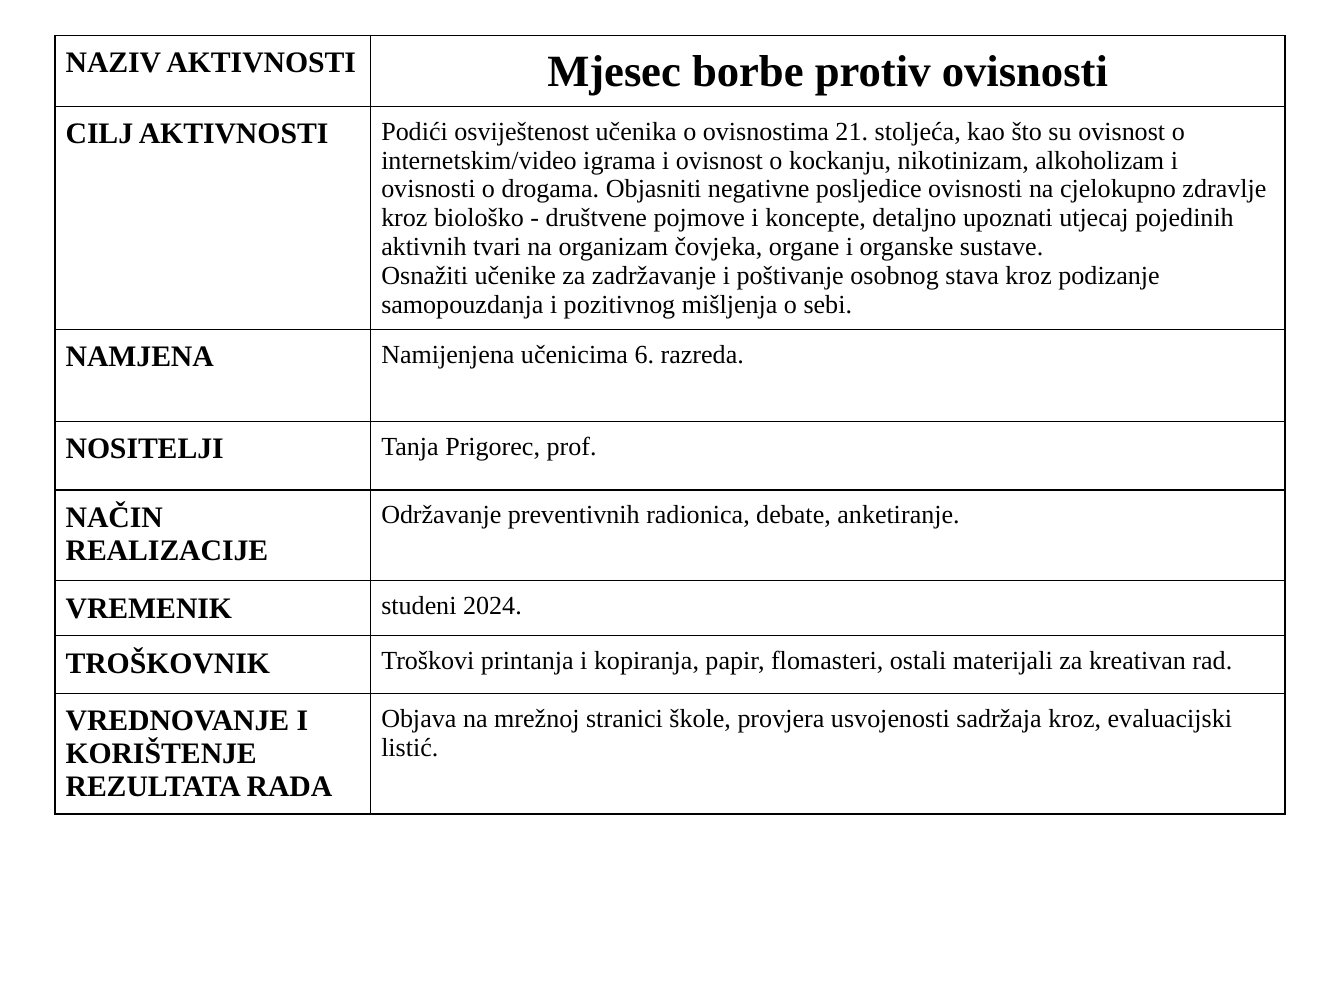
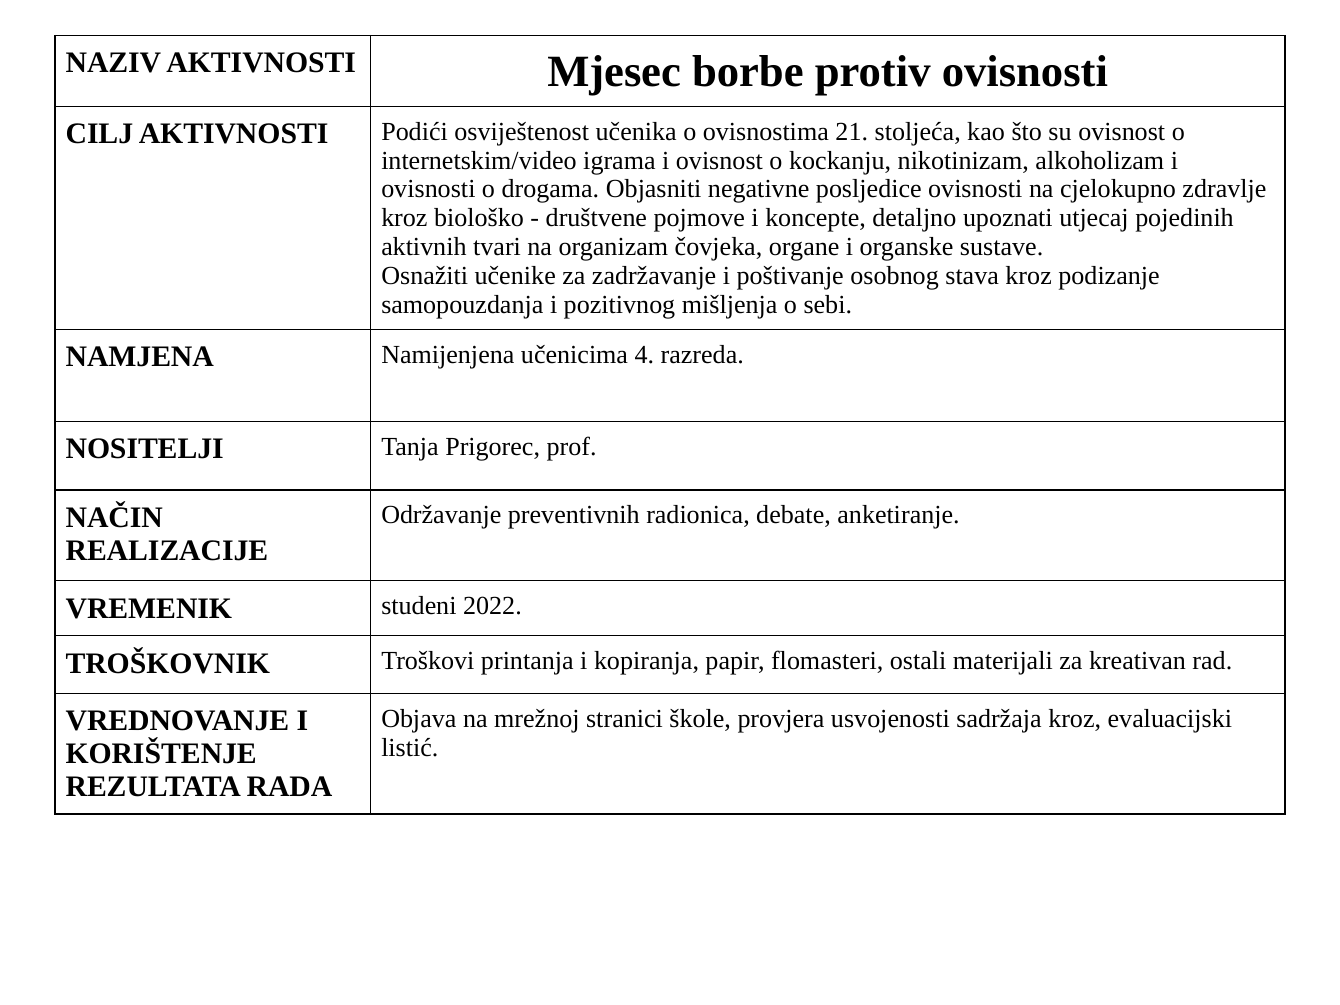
6: 6 -> 4 (644, 355)
2024: 2024 -> 2022 (492, 606)
